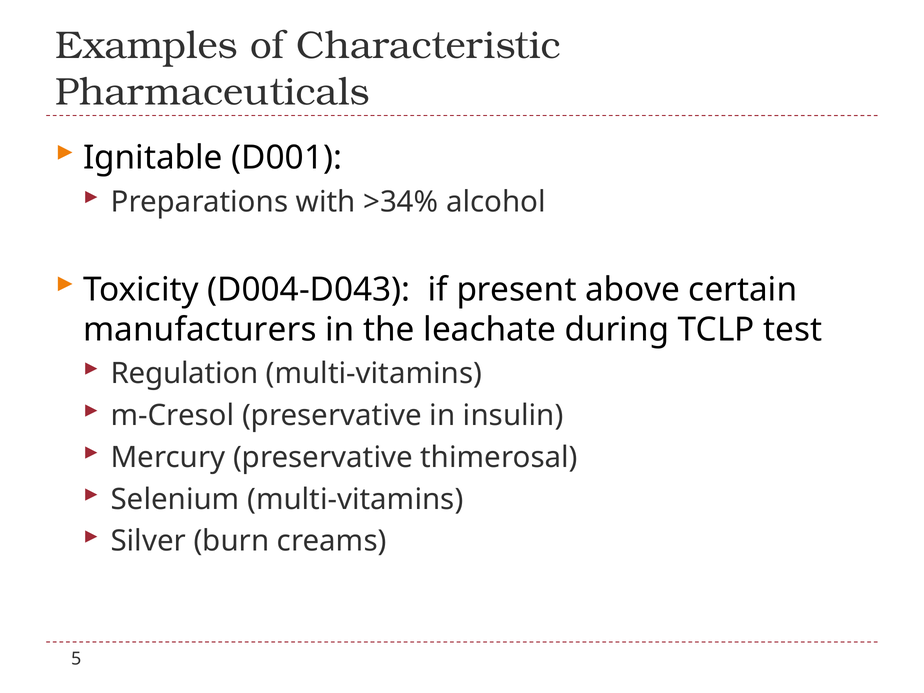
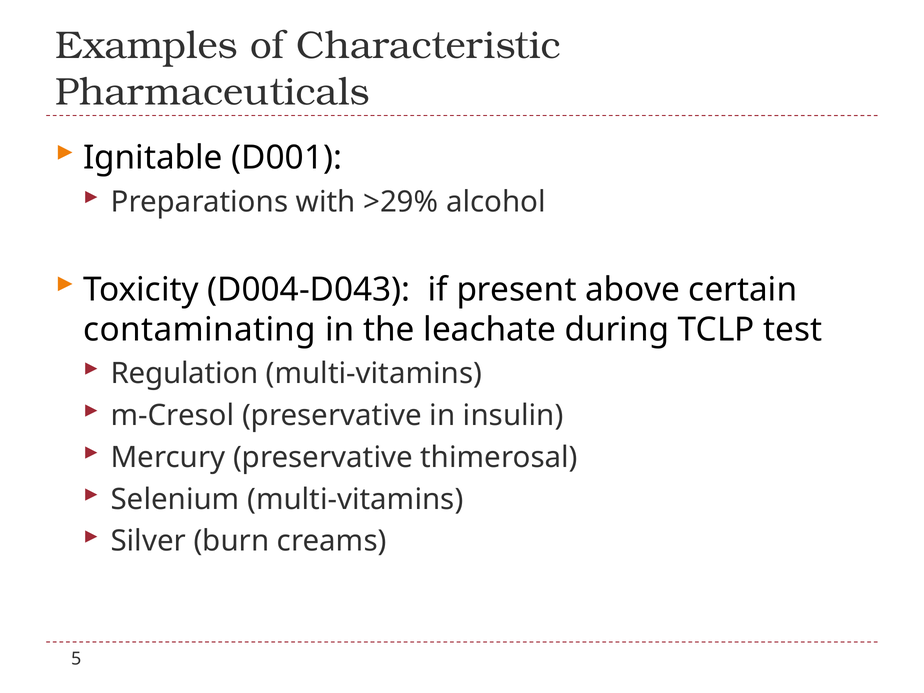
>34%: >34% -> >29% (401, 202)
manufacturers: manufacturers -> contaminating (200, 330)
